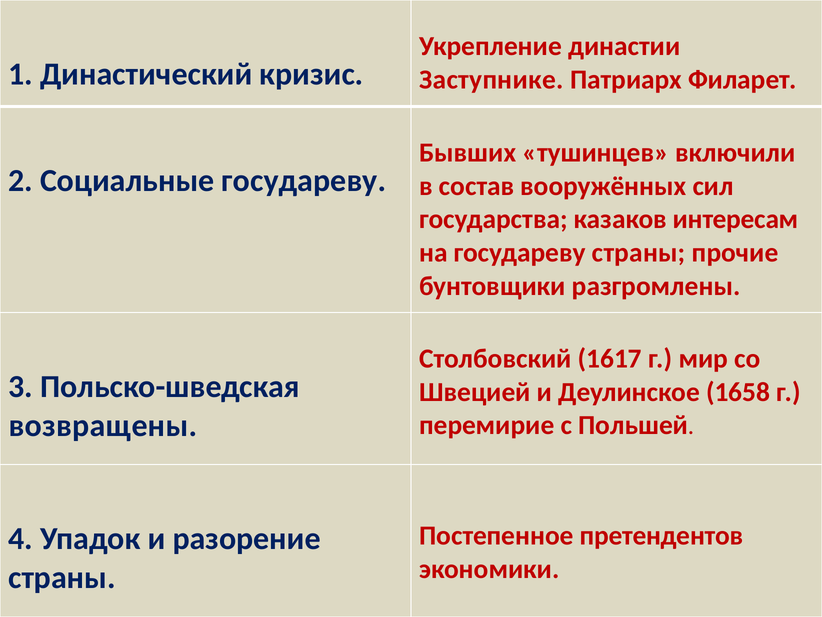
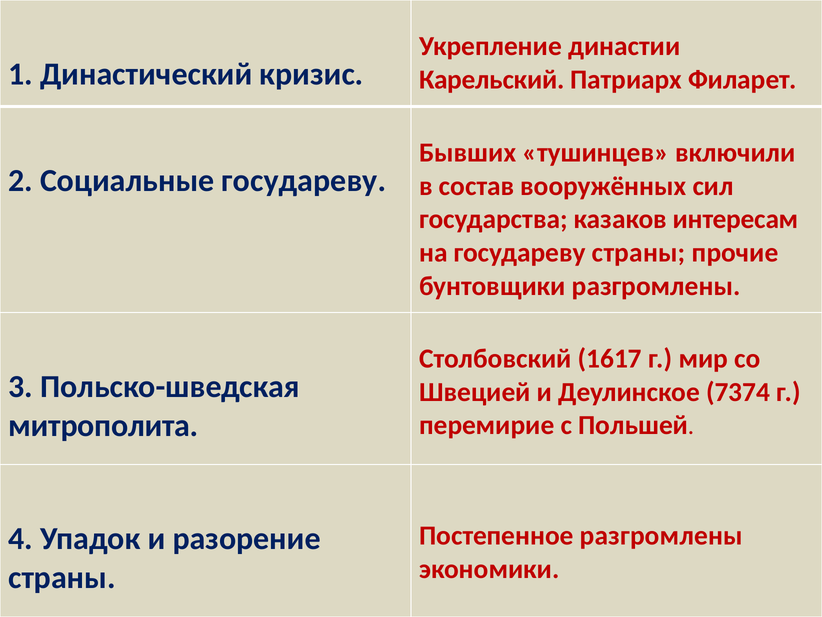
Заступнике: Заступнике -> Карельский (492, 80)
1658: 1658 -> 7374 (738, 392)
возвращены: возвращены -> митрополита (103, 425)
Постепенное претендентов: претендентов -> разгромлены (661, 535)
